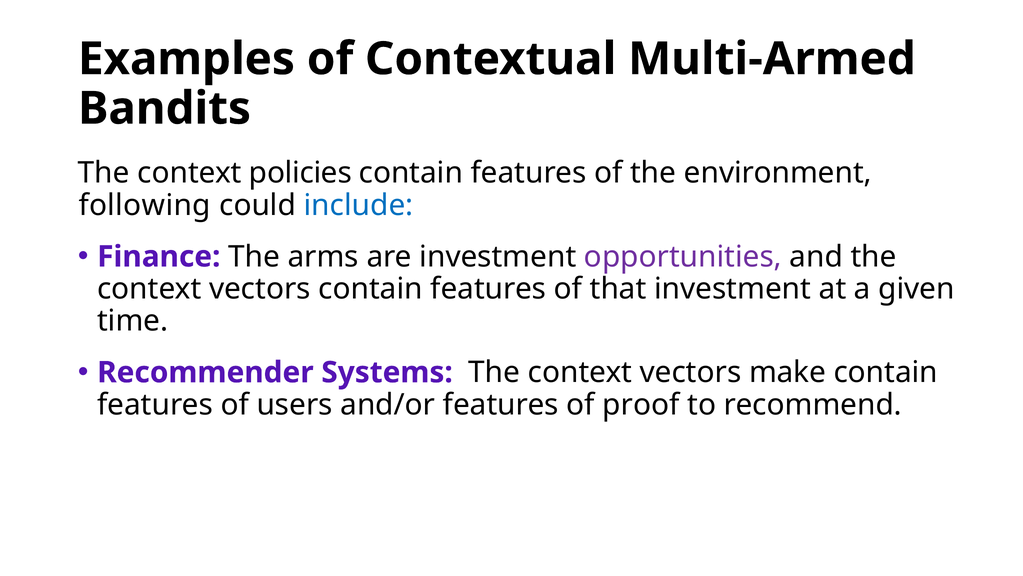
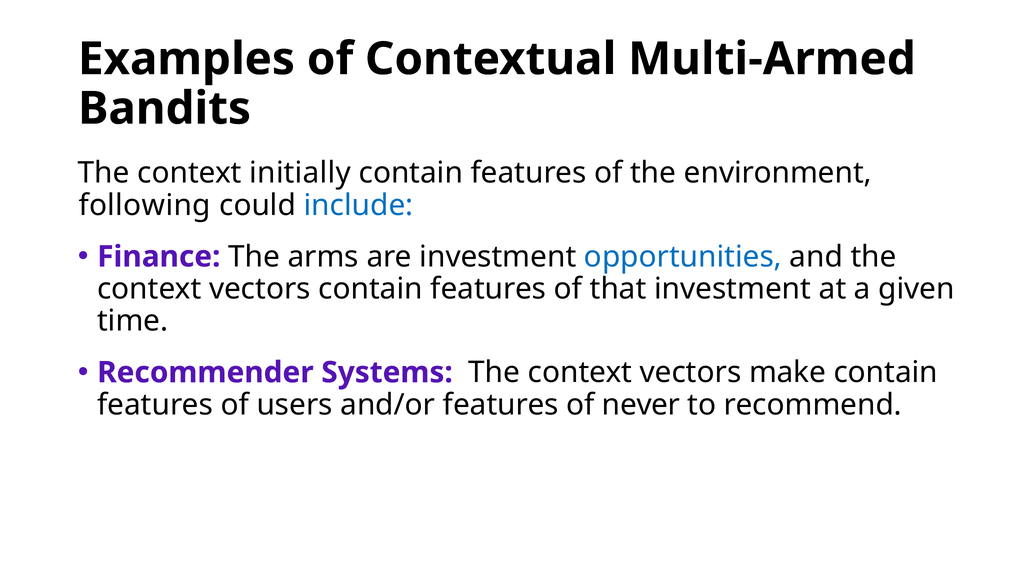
policies: policies -> initially (300, 173)
opportunities colour: purple -> blue (683, 256)
proof: proof -> never (641, 404)
